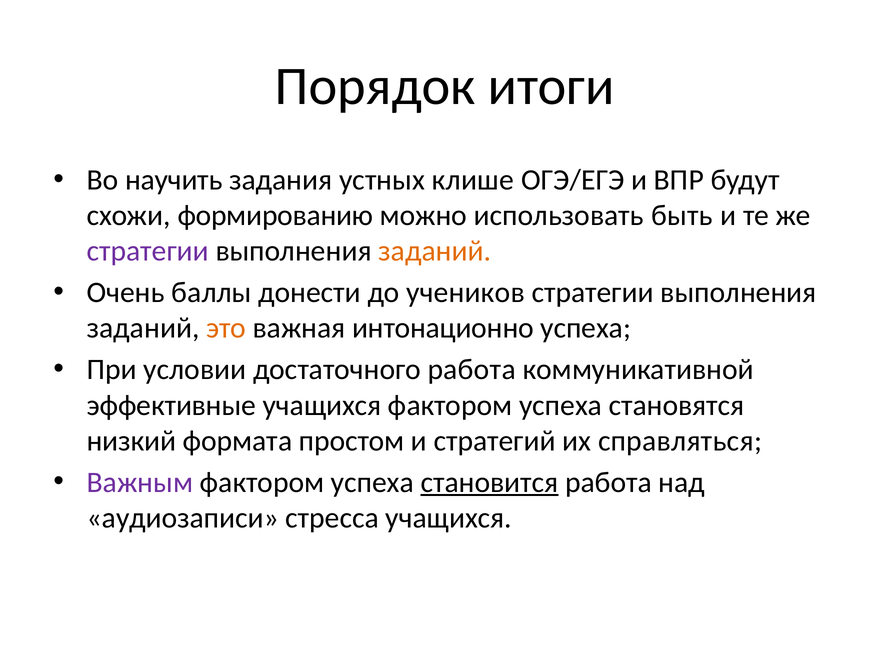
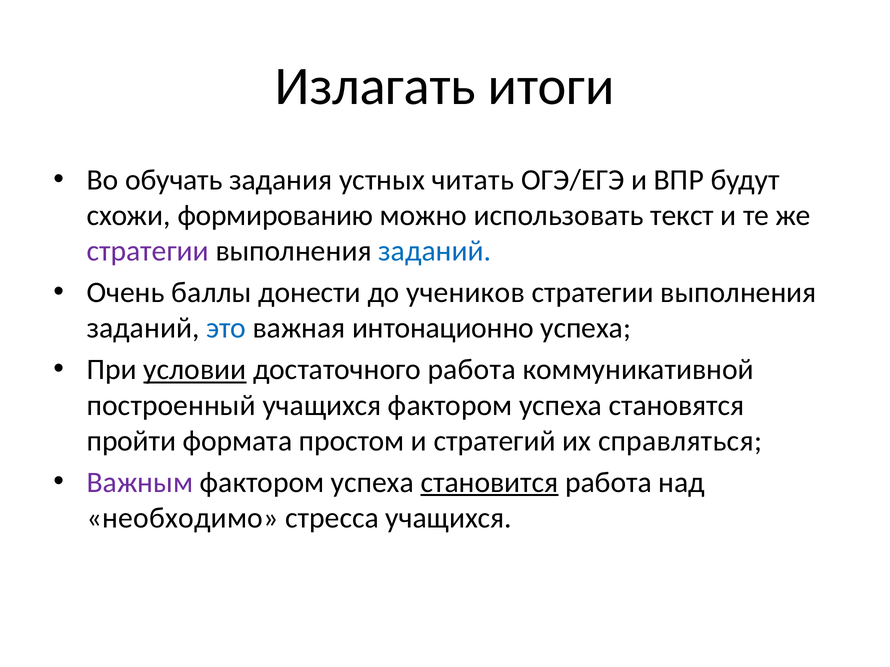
Порядок: Порядок -> Излагать (375, 86)
научить: научить -> обучать (174, 180)
клише: клише -> читать (473, 180)
быть: быть -> текст (682, 216)
заданий colour: orange -> blue (435, 251)
это colour: orange -> blue (226, 328)
условии underline: none -> present (195, 370)
эффективные: эффективные -> построенный (171, 406)
низкий: низкий -> пройти (131, 441)
аудиозаписи: аудиозаписи -> необходимо (183, 518)
